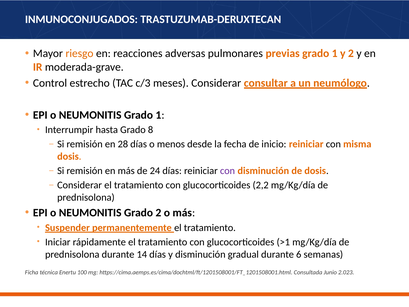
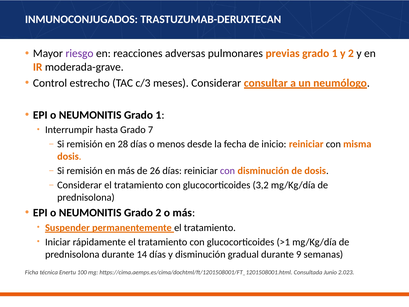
riesgo colour: orange -> purple (79, 54)
8: 8 -> 7 (151, 130)
24: 24 -> 26 (155, 171)
2,2: 2,2 -> 3,2 (261, 185)
6: 6 -> 9 (299, 254)
